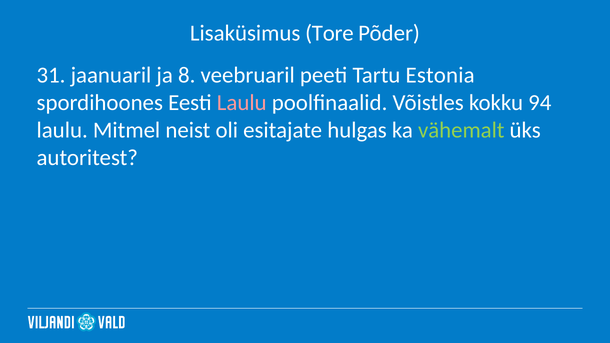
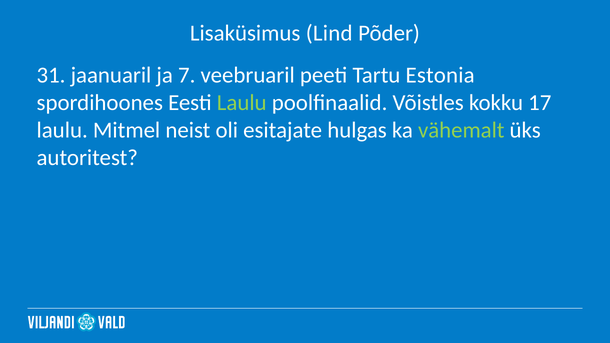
Tore: Tore -> Lind (329, 33)
8: 8 -> 7 (187, 75)
Laulu colour: pink -> light green (242, 103)
94: 94 -> 17 (540, 103)
